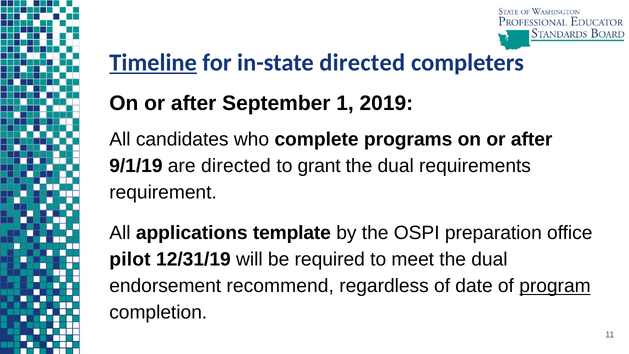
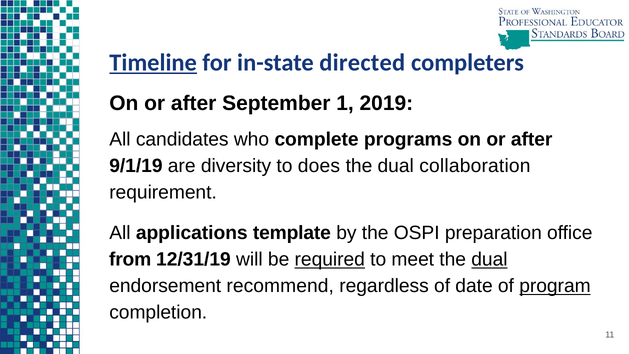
are directed: directed -> diversity (236, 166)
grant: grant -> does (319, 166)
requirements: requirements -> collaboration (475, 166)
pilot: pilot -> from (130, 259)
required underline: none -> present (330, 259)
dual underline: none -> present (489, 259)
